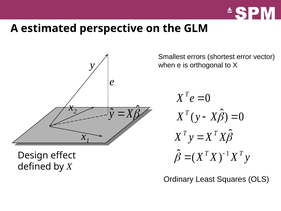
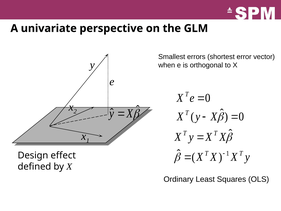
estimated: estimated -> univariate (49, 28)
